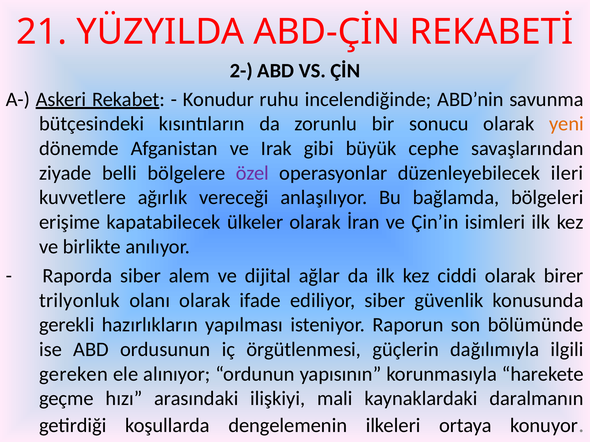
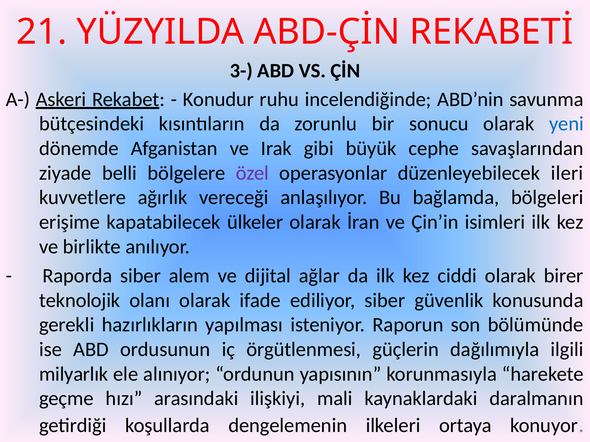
2-: 2- -> 3- (241, 71)
yeni colour: orange -> blue (566, 124)
trilyonluk: trilyonluk -> teknolojik (80, 301)
gereken: gereken -> milyarlık (74, 374)
